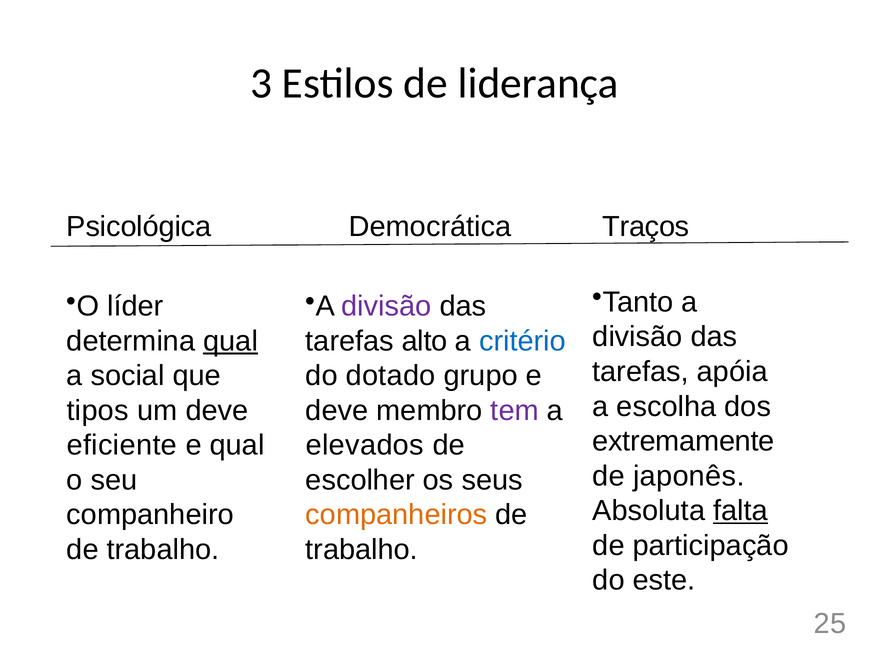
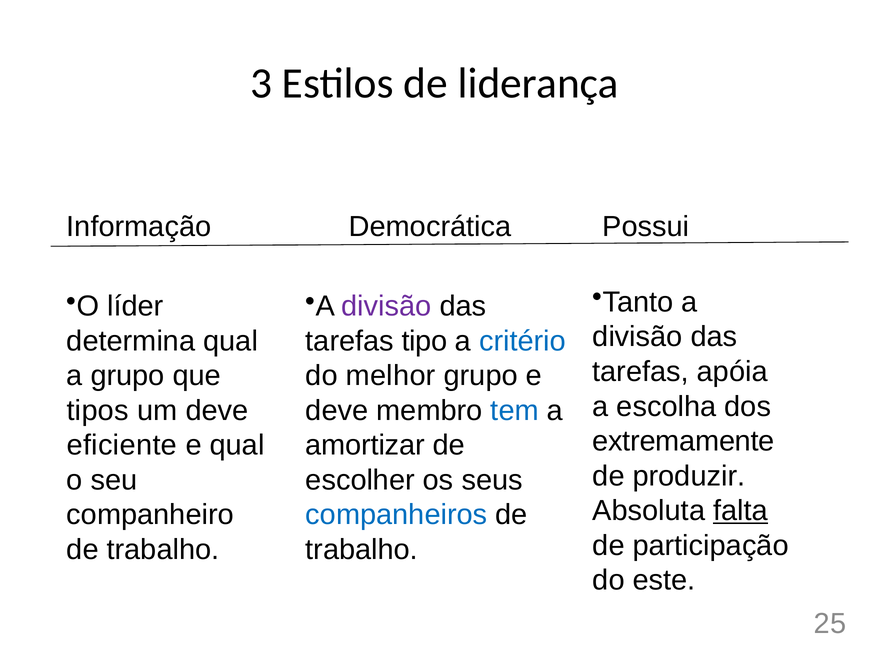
Psicológica: Psicológica -> Informação (139, 226)
Traços: Traços -> Possui (646, 226)
qual underline: present -> none (231, 341)
alto: alto -> tipo (425, 341)
a social: social -> grupo (128, 376)
dotado: dotado -> melhor (391, 376)
tem colour: purple -> blue (515, 410)
elevados: elevados -> amortizar (365, 445)
japonês: japonês -> produzir (689, 476)
companheiros colour: orange -> blue (396, 515)
